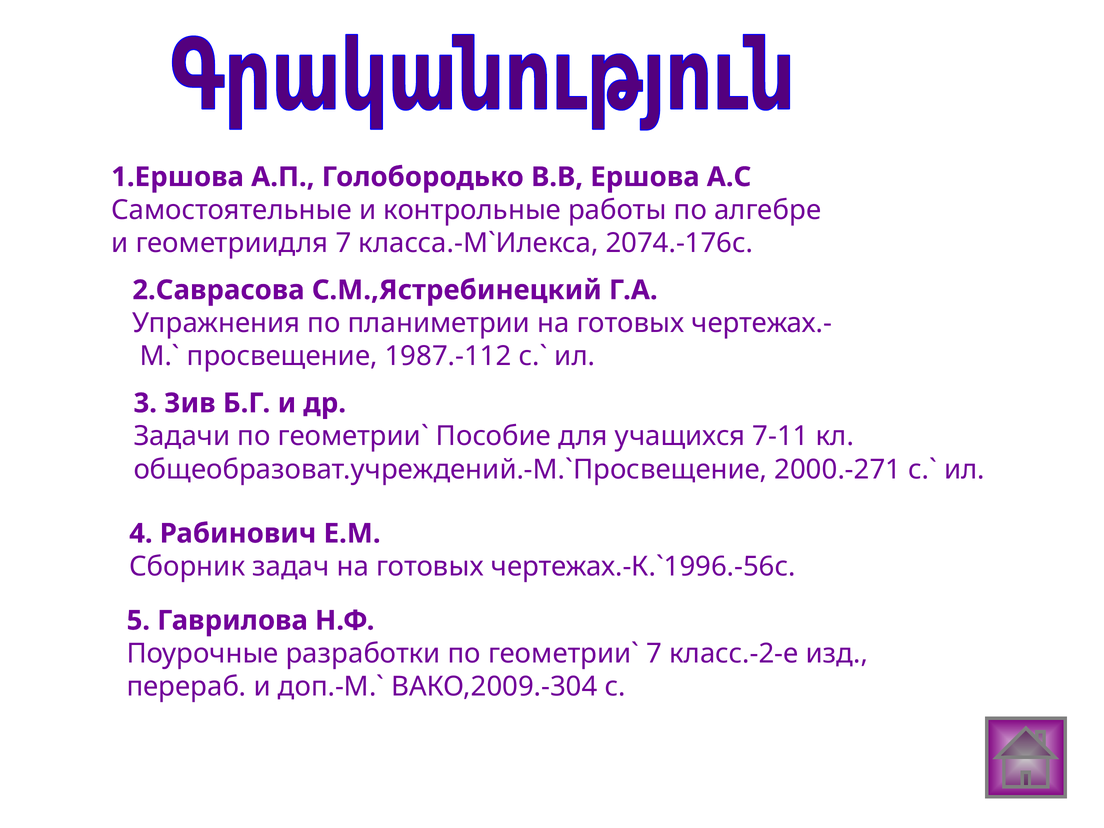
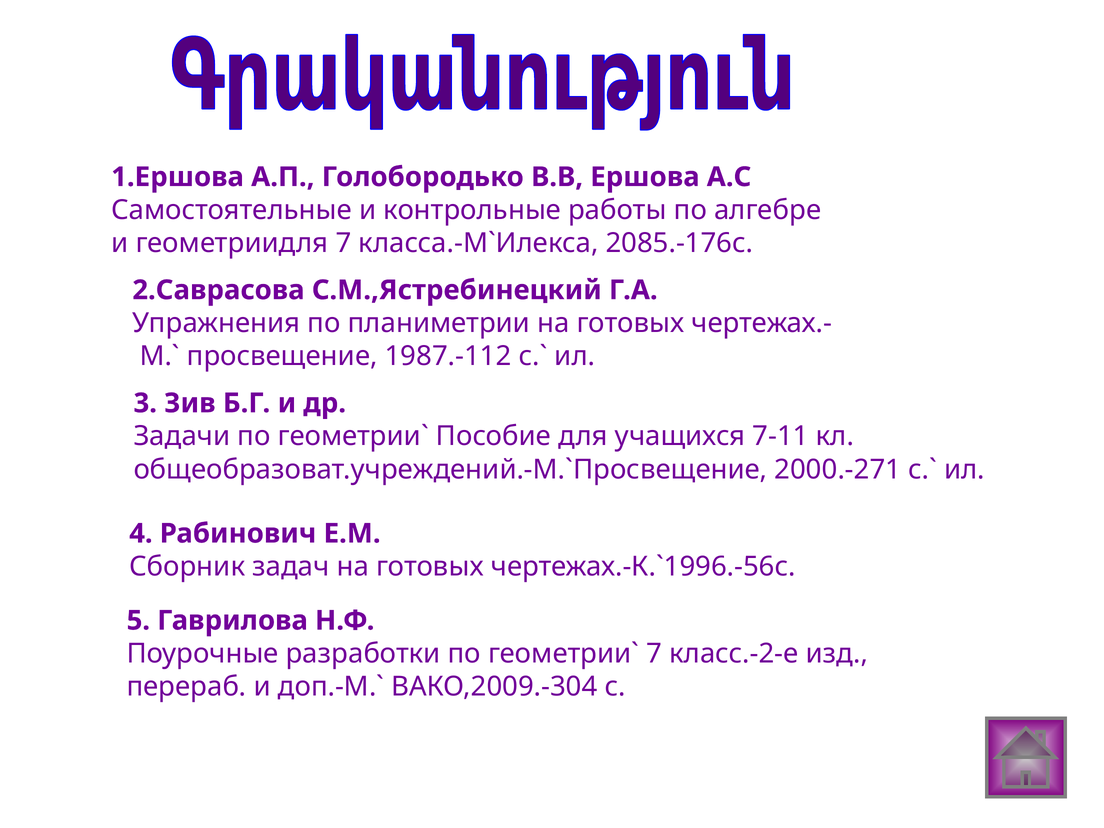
2074.-176с: 2074.-176с -> 2085.-176с (679, 243)
